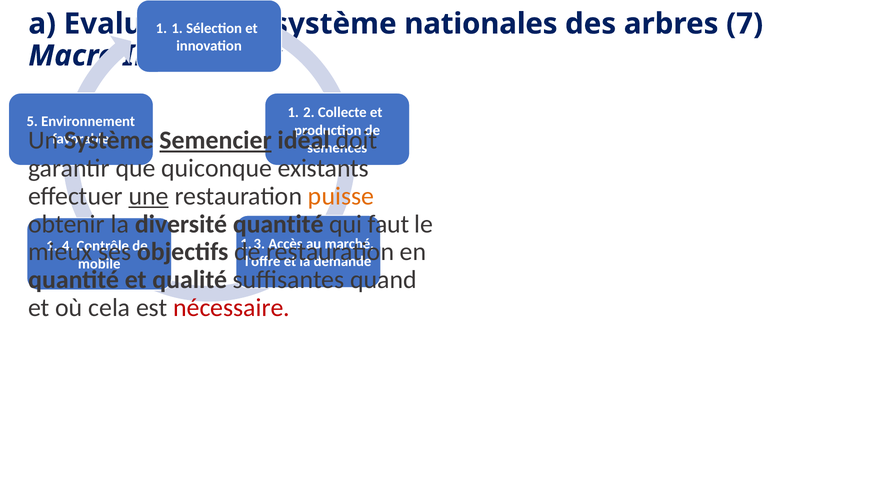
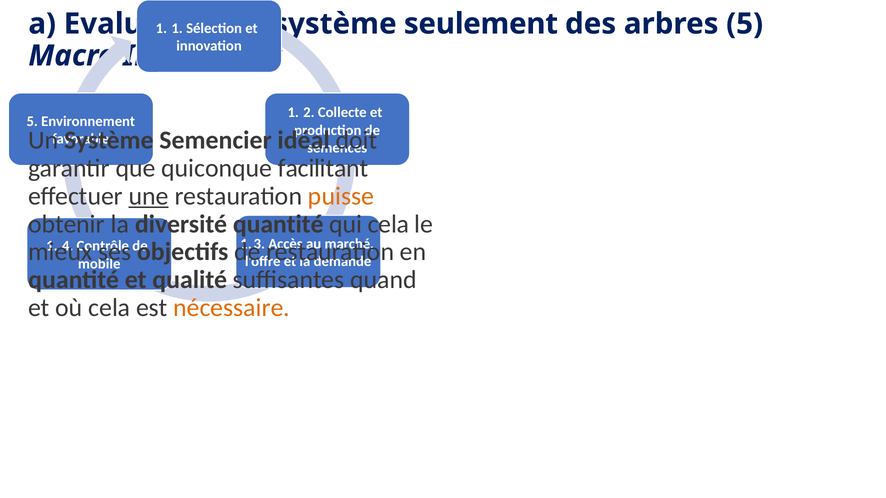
nationales: nationales -> seulement (481, 24)
arbres 7: 7 -> 5 (745, 24)
Semencier underline: present -> none (216, 140)
existants: existants -> facilitant (323, 168)
qui faut: faut -> cela (388, 224)
nécessaire colour: red -> orange (232, 308)
